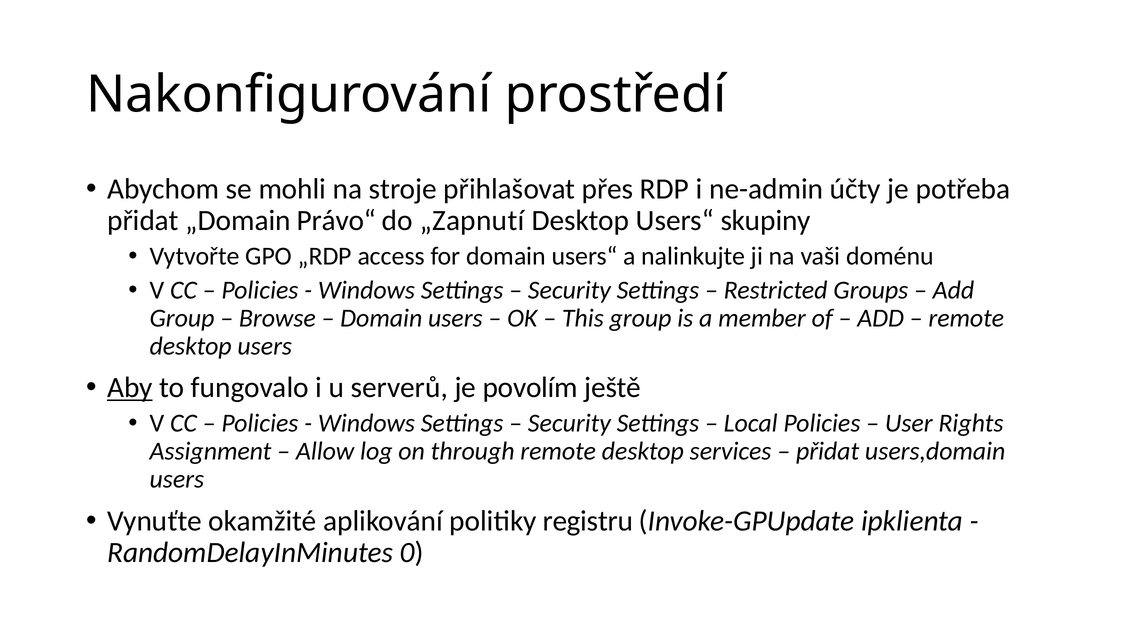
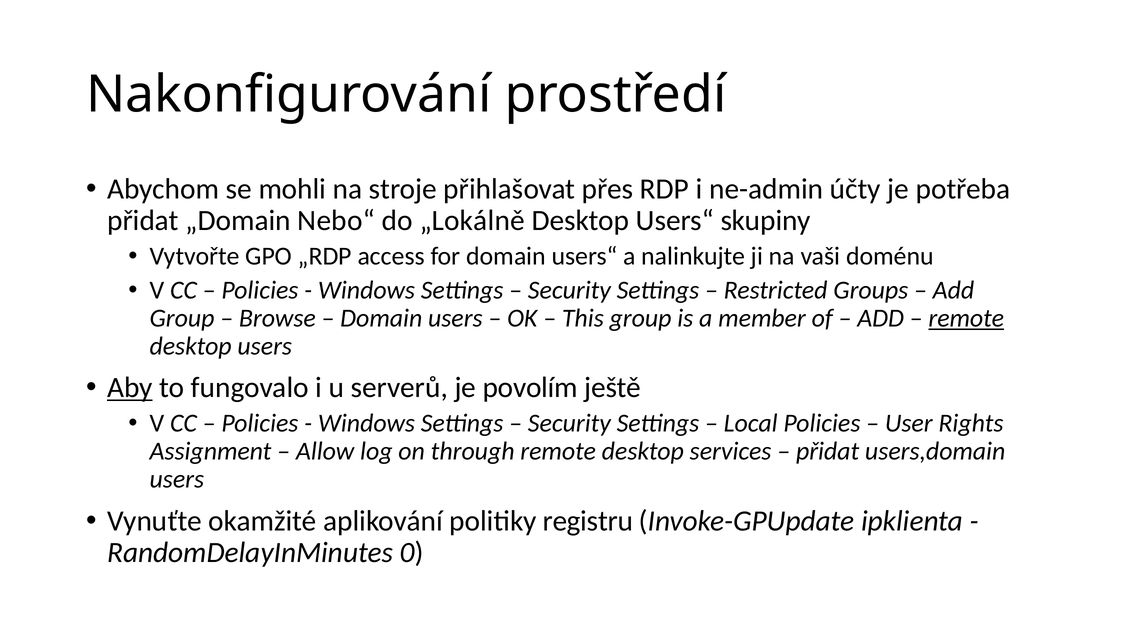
Právo“: Právo“ -> Nebo“ (336, 221)
„Zapnutí: „Zapnutí -> „Lokálně (472, 221)
remote underline: none -> present (966, 318)
